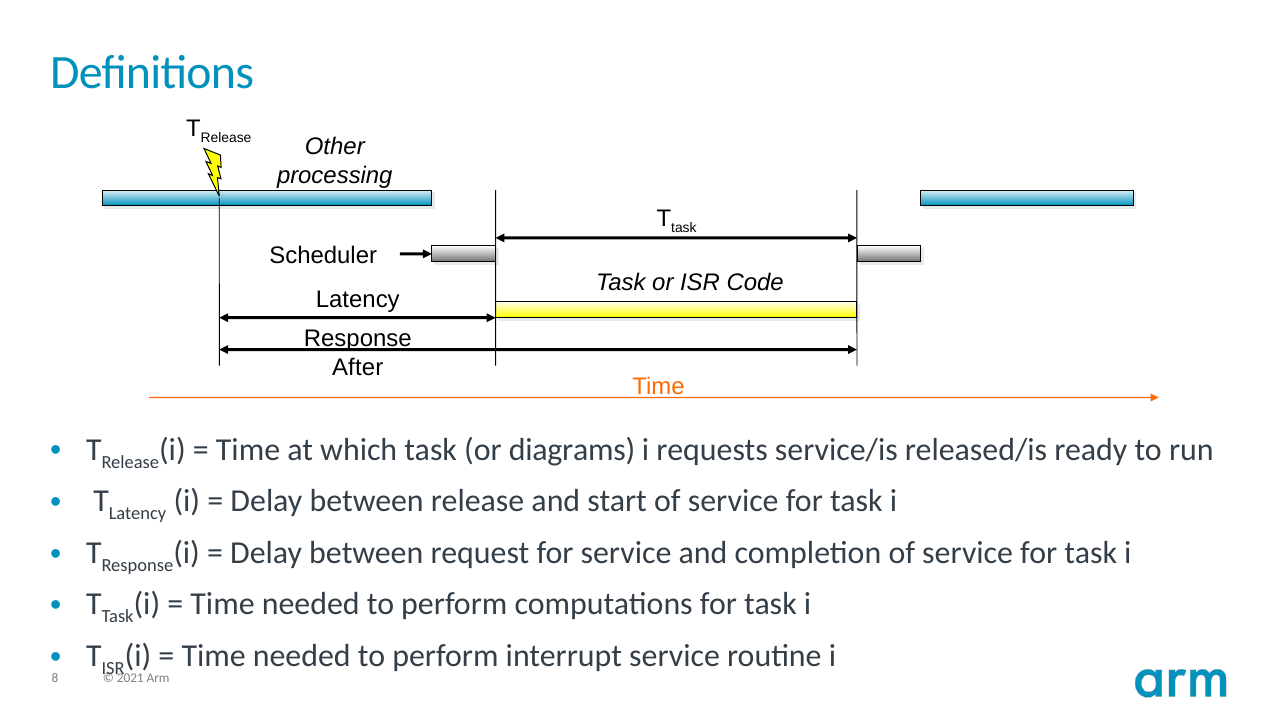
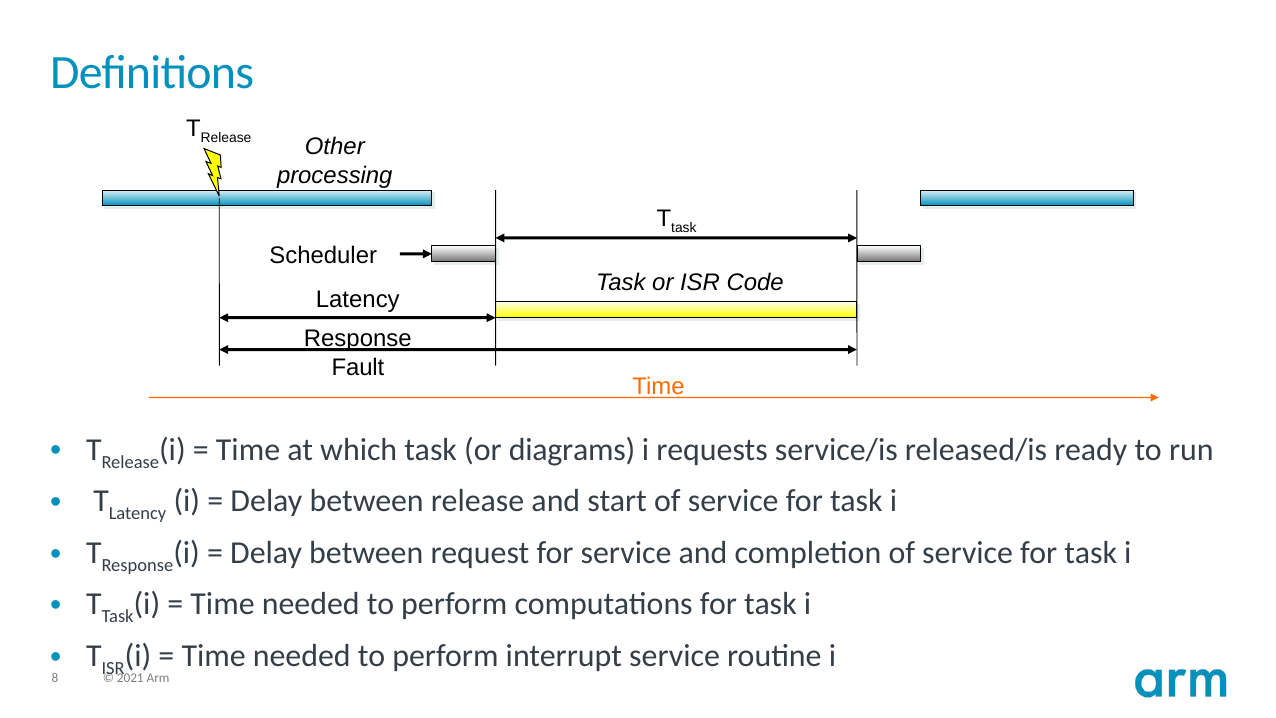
After: After -> Fault (358, 367)
